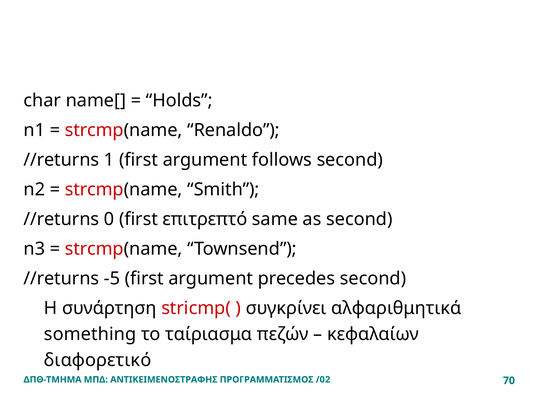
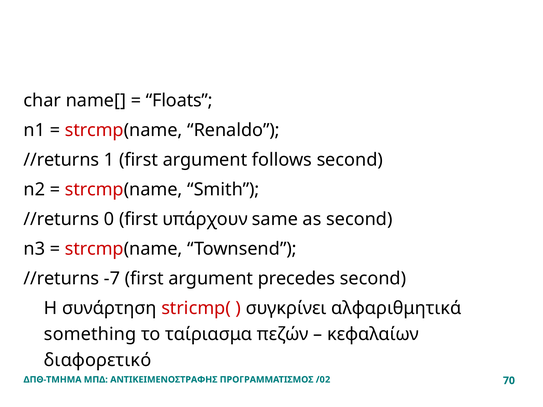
Holds: Holds -> Floats (179, 101)
επιτρεπτό: επιτρεπτό -> υπάρχουν (205, 219)
-5: -5 -> -7 (112, 279)
